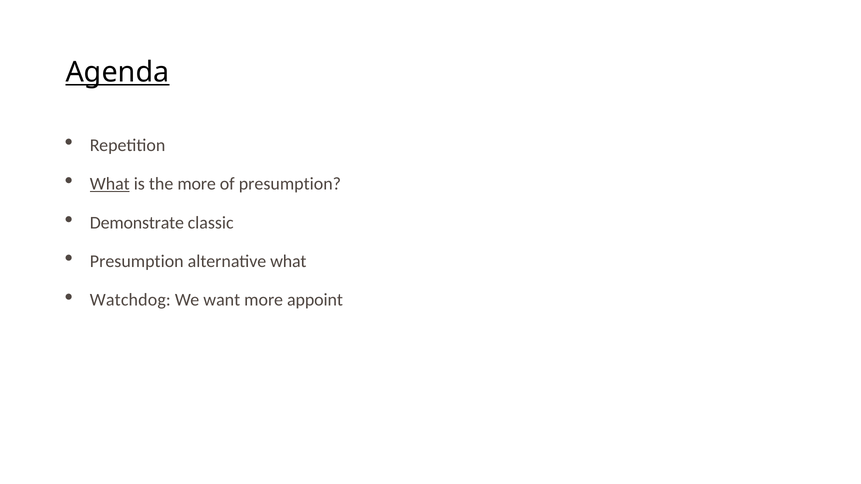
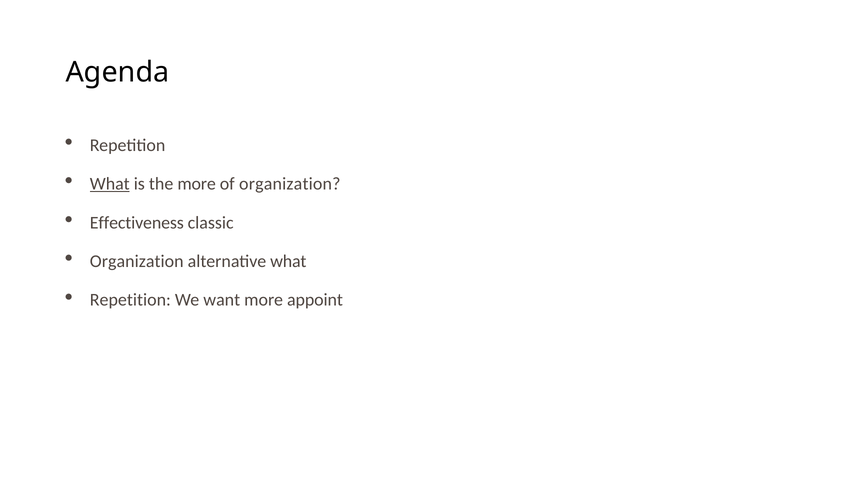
Agenda underline: present -> none (117, 72)
of presumption: presumption -> organization (290, 184)
Demonstrate: Demonstrate -> Effectiveness (137, 223)
Presumption: Presumption -> Organization (137, 261)
Watchdog: Watchdog -> Repetition (130, 300)
